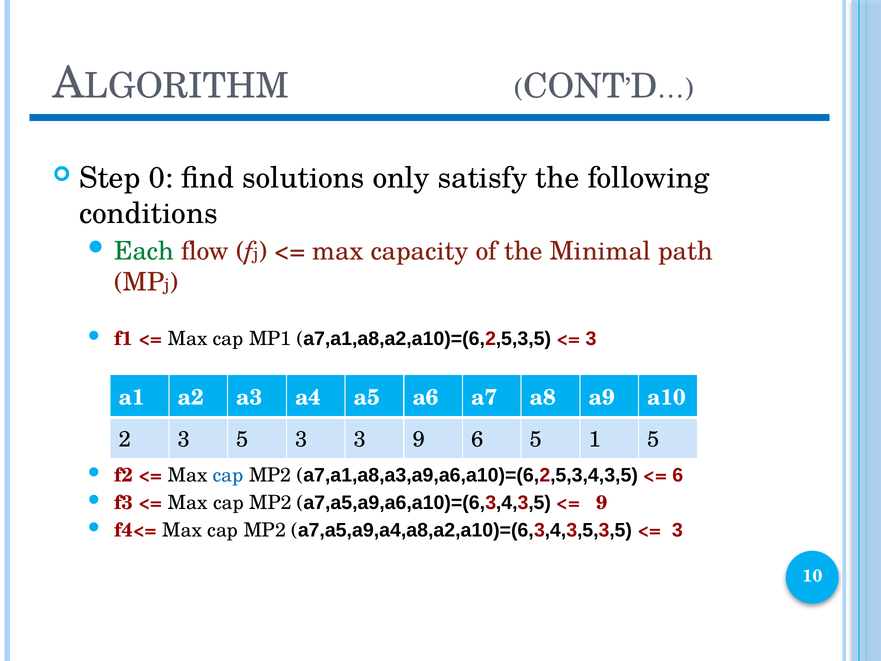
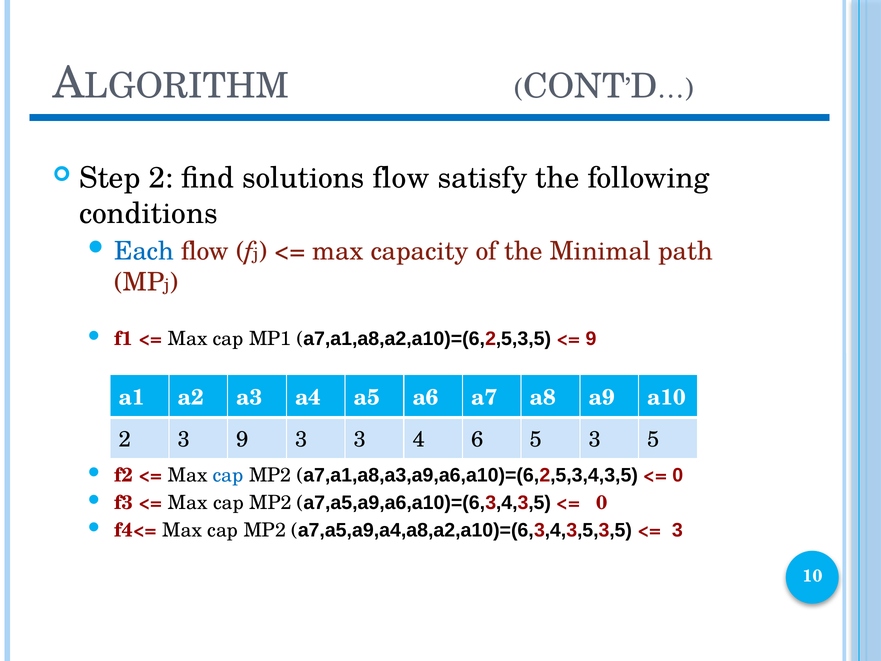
Step 0: 0 -> 2 (161, 178)
solutions only: only -> flow (401, 178)
Each colour: green -> blue (144, 251)
3: 3 -> 9 (591, 338)
3 5: 5 -> 9 (243, 439)
3 9: 9 -> 4 (419, 439)
5 1: 1 -> 3 (595, 439)
6: 6 -> 0 (678, 475)
9: 9 -> 0 (602, 503)
